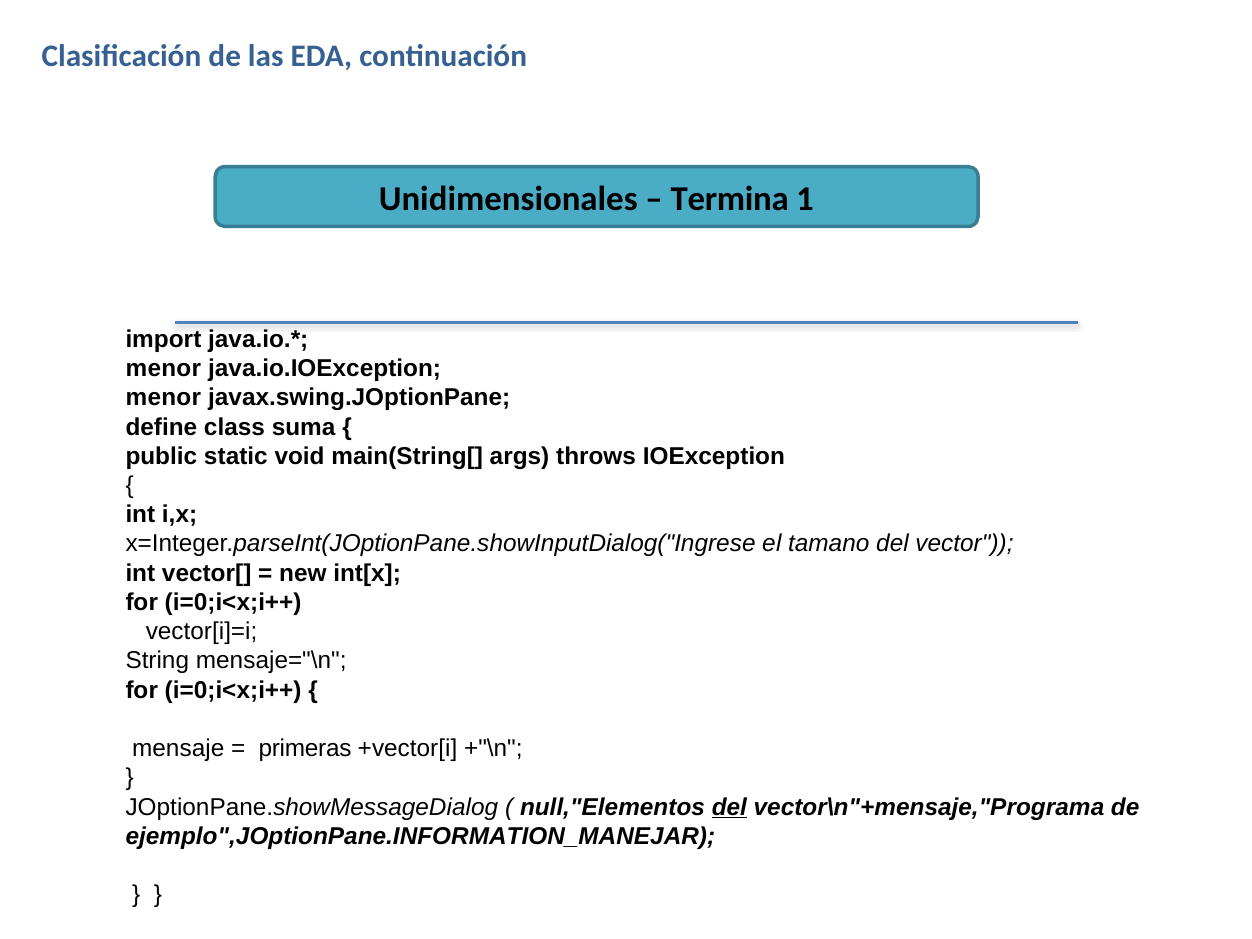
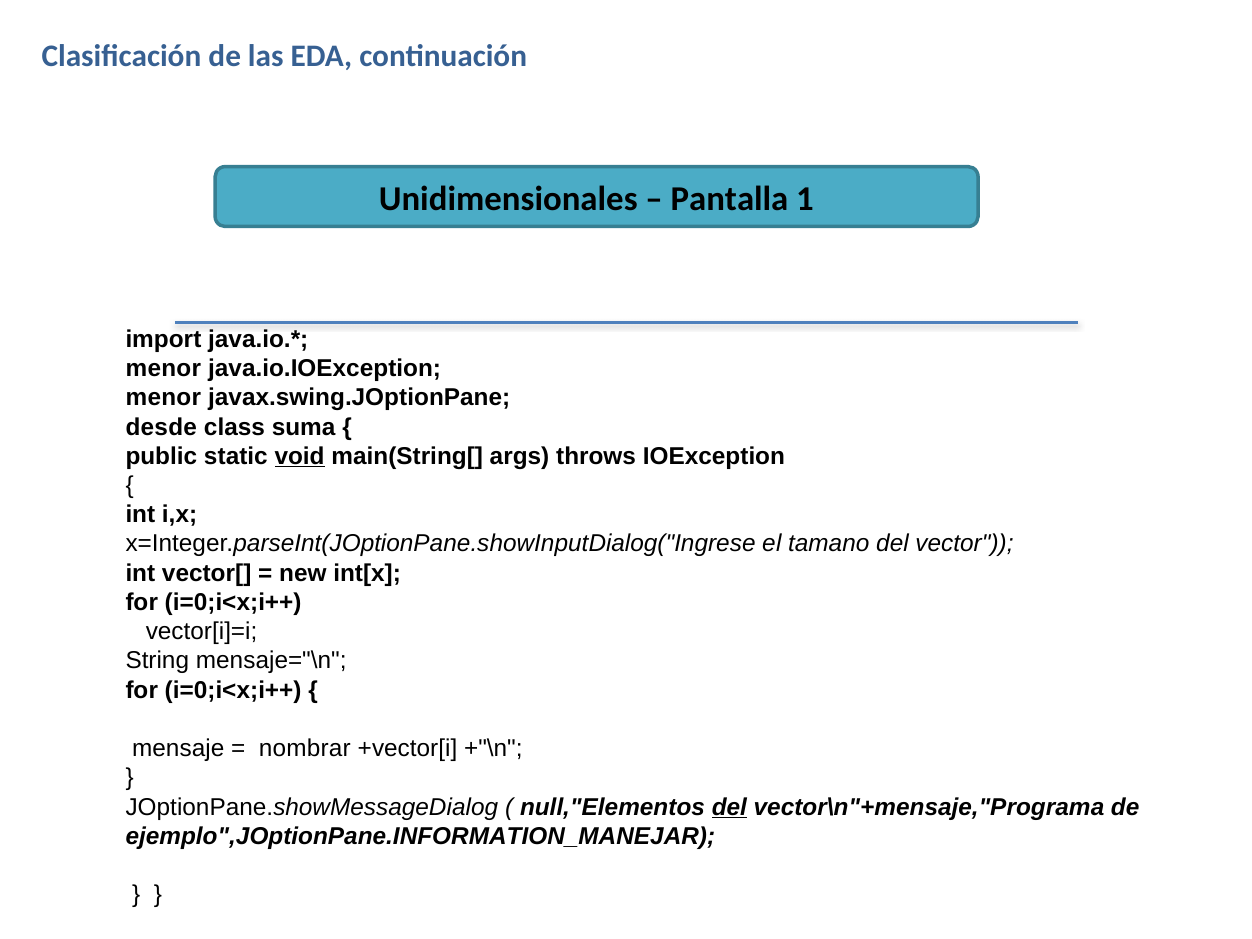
Termina: Termina -> Pantalla (730, 199)
define: define -> desde (161, 427)
void underline: none -> present (300, 456)
primeras: primeras -> nombrar (305, 749)
